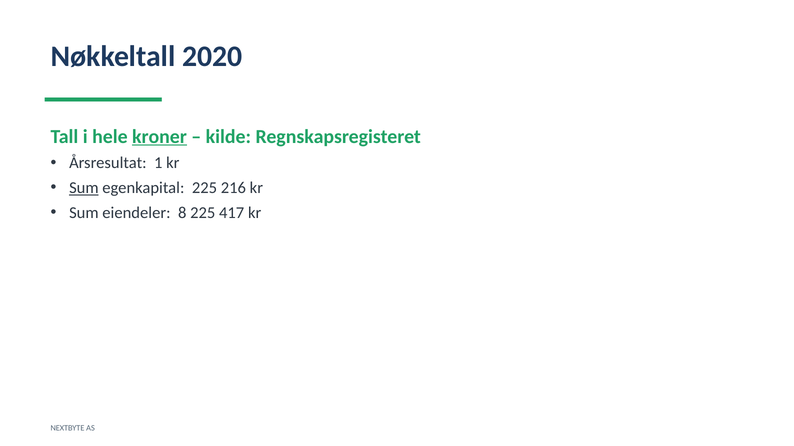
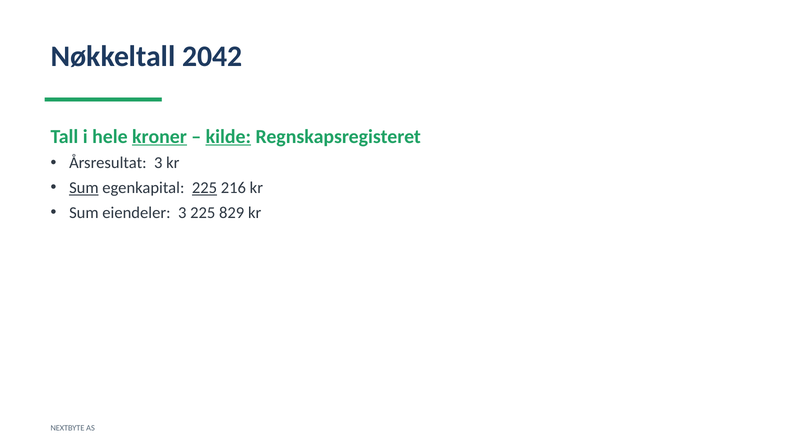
2020: 2020 -> 2042 (212, 57)
kilde underline: none -> present (228, 137)
Årsresultat 1: 1 -> 3 (158, 163)
225 underline: none -> present (204, 188)
eiendeler 8: 8 -> 3 (182, 213)
417: 417 -> 829 (232, 213)
